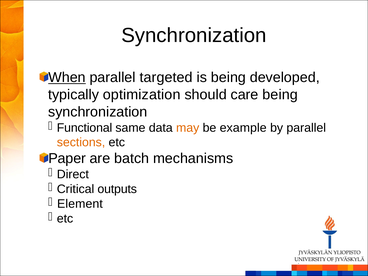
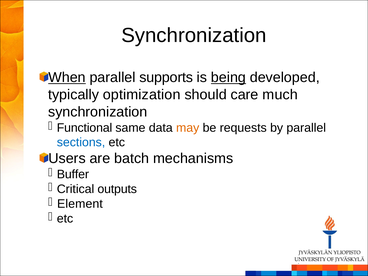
targeted: targeted -> supports (166, 78)
being underline: none -> present (228, 78)
care being: being -> much (280, 95)
example: example -> requests (243, 128)
sections colour: orange -> blue (81, 142)
Paper: Paper -> Users (67, 159)
Direct: Direct -> Buffer (73, 174)
